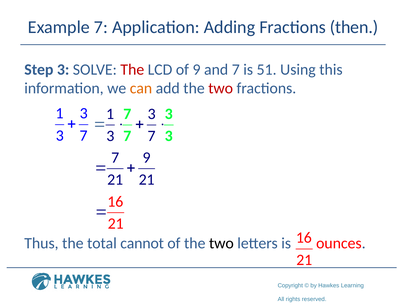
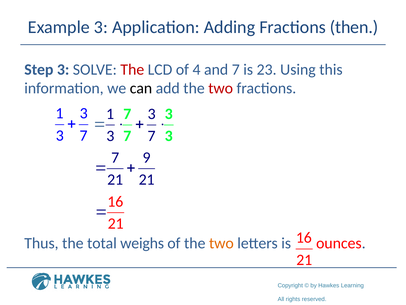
Example 7: 7 -> 3 (101, 27)
of 9: 9 -> 4 (197, 69)
51: 51 -> 23 (267, 69)
can colour: orange -> black (141, 88)
cannot: cannot -> weighs (142, 243)
two colour: black -> orange (221, 243)
